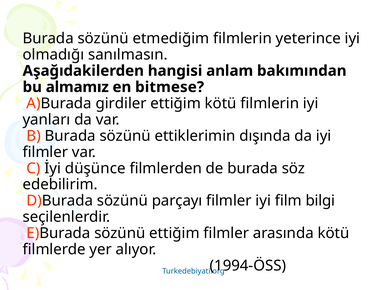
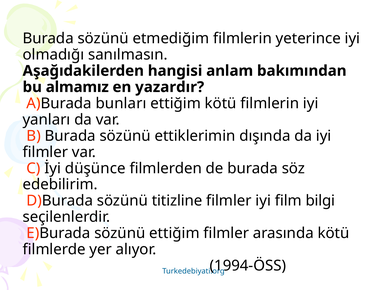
bitmese: bitmese -> yazardır (170, 87)
girdiler: girdiler -> bunları (121, 103)
parçayı: parçayı -> titizline (177, 201)
